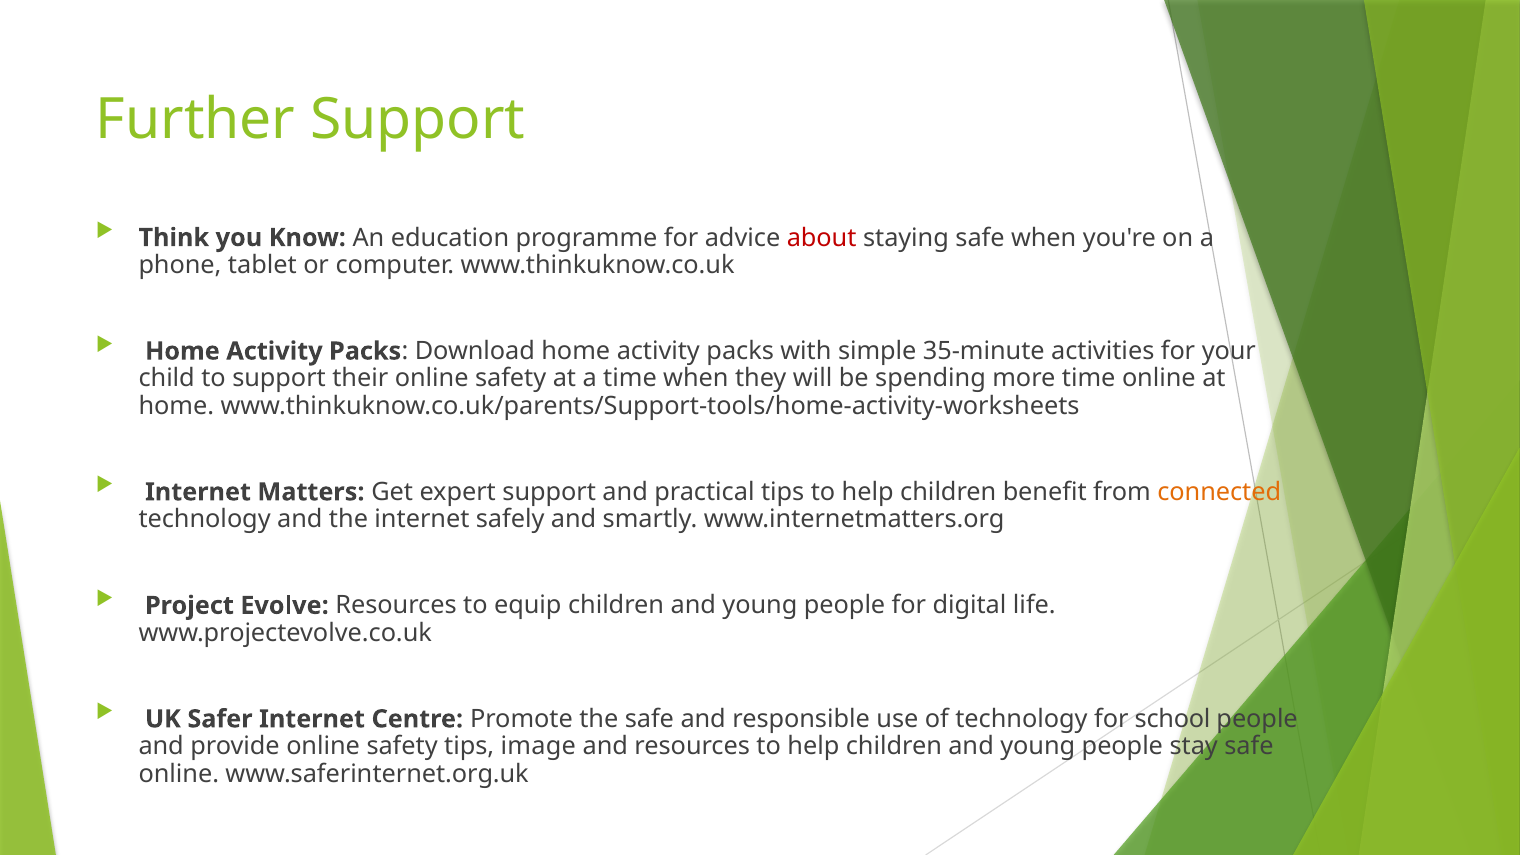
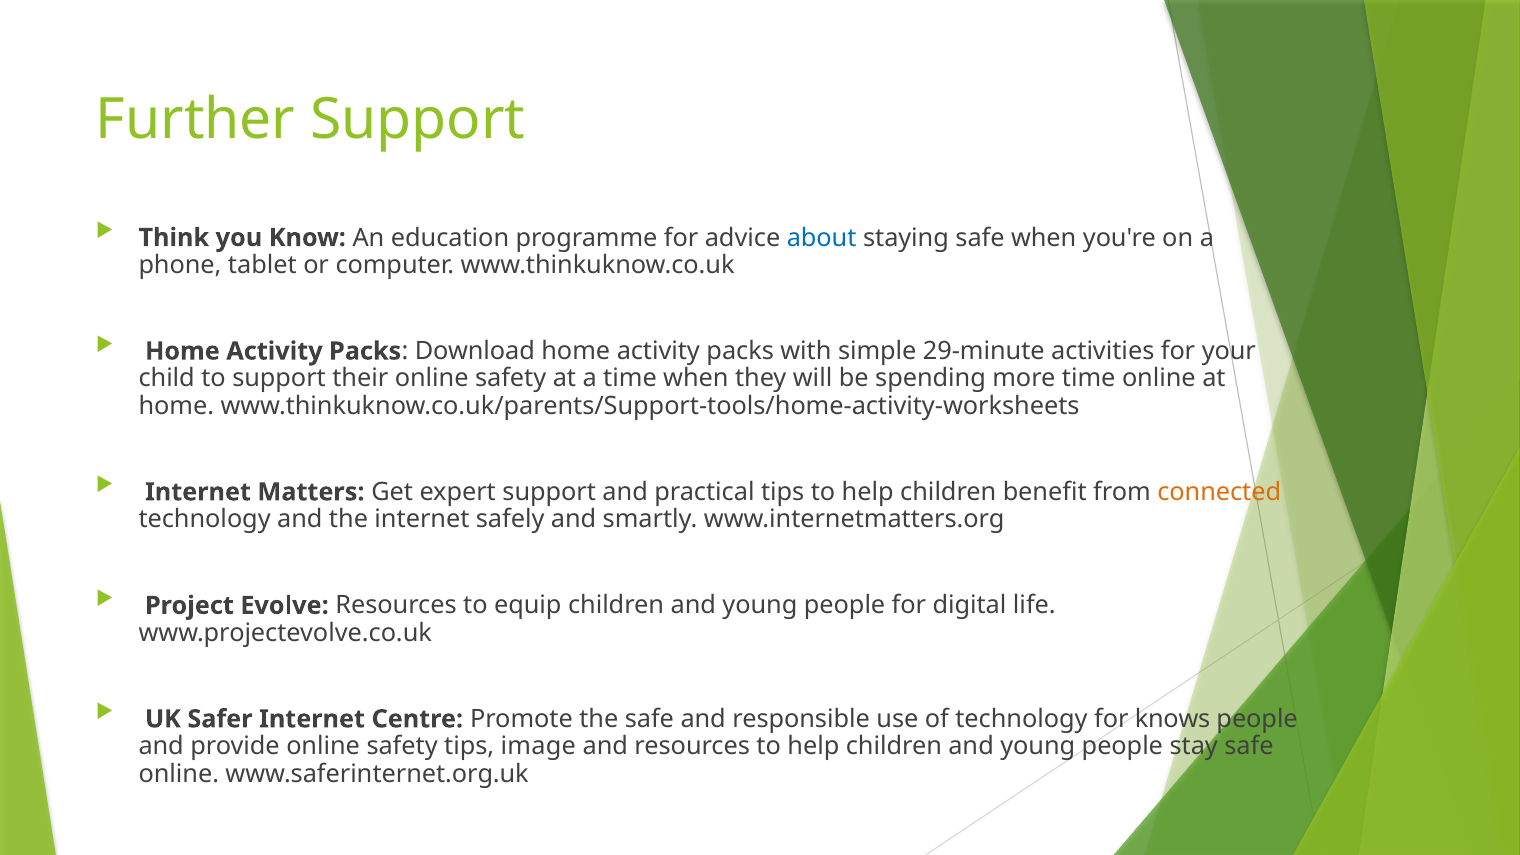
about colour: red -> blue (822, 238)
35-minute: 35-minute -> 29-minute (984, 351)
school: school -> knows (1173, 719)
